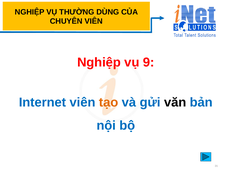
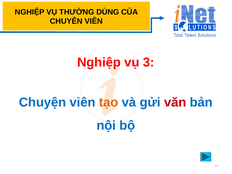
9: 9 -> 3 (149, 62)
Internet: Internet -> Chuyện (42, 102)
văn colour: black -> red (175, 102)
